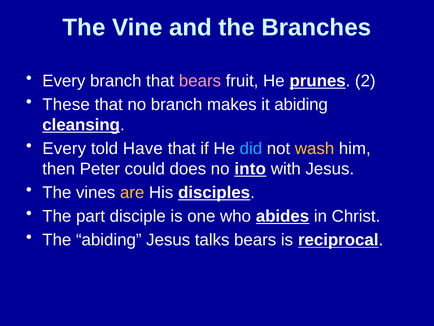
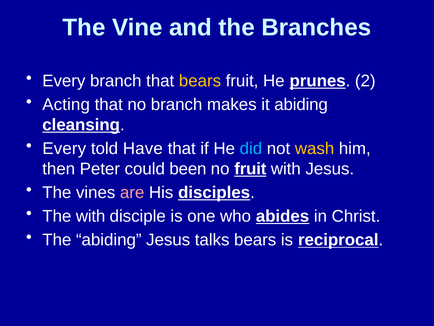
bears colour: pink -> yellow (200, 81)
These: These -> Acting (66, 104)
does: does -> been (188, 169)
no into: into -> fruit (250, 169)
are colour: yellow -> pink (132, 192)
The part: part -> with (91, 216)
